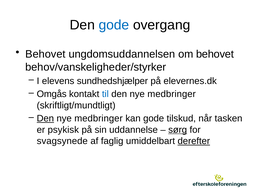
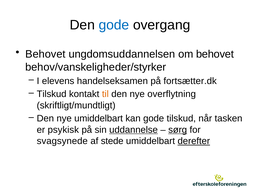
sundhedshjælper: sundhedshjælper -> handelseksamen (112, 81)
elevernes.dk: elevernes.dk -> fortsætter.dk (190, 81)
Omgås: Omgås -> Tilskud (52, 94)
til colour: blue -> orange (105, 94)
medbringer: medbringer -> overflytning (172, 94)
Den underline: present -> none (45, 118)
medbringer: medbringer -> umiddelbart (99, 118)
uddannelse underline: none -> present (134, 130)
faglig: faglig -> stede (112, 141)
